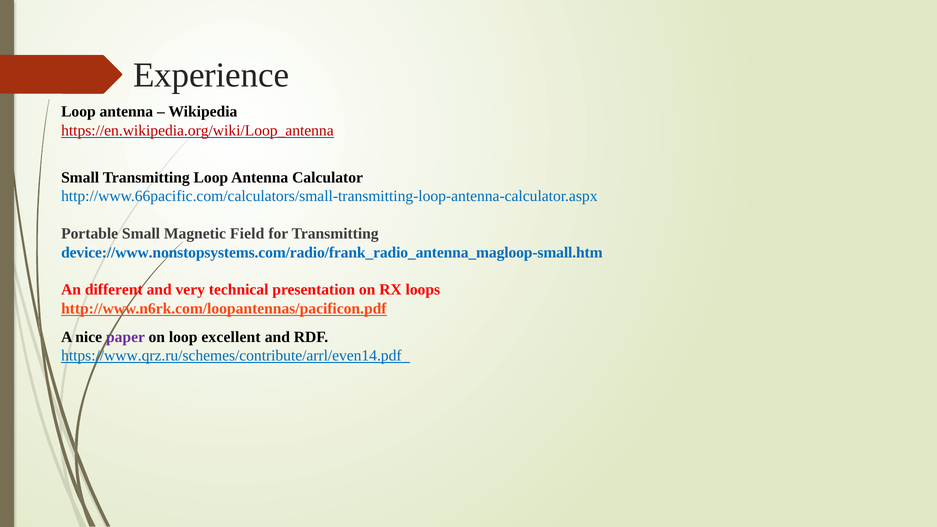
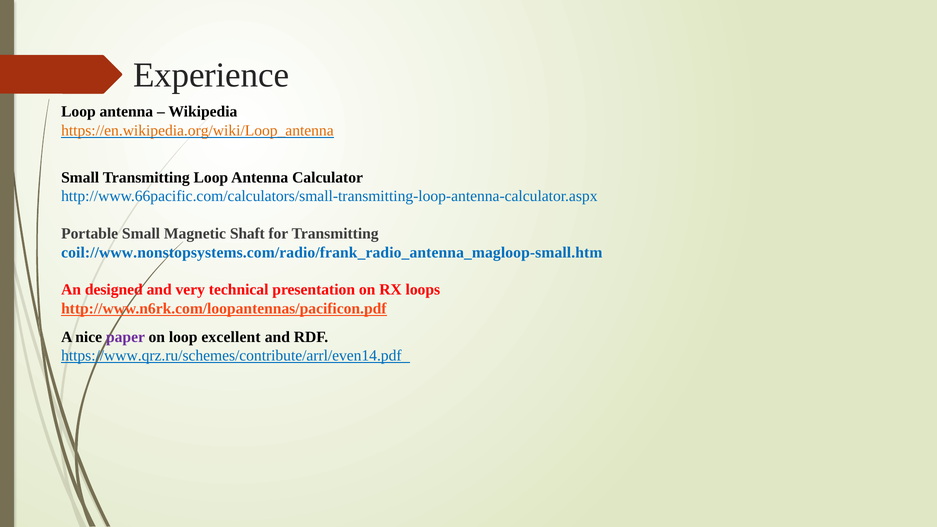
https://en.wikipedia.org/wiki/Loop_antenna colour: red -> orange (197, 130)
Field: Field -> Shaft (247, 234)
device://www.nonstopsystems.com/radio/frank_radio_antenna_magloop-small.htm: device://www.nonstopsystems.com/radio/frank_radio_antenna_magloop-small.htm -> coil://www.nonstopsystems.com/radio/frank_radio_antenna_magloop-small.htm (332, 252)
different: different -> designed (114, 290)
